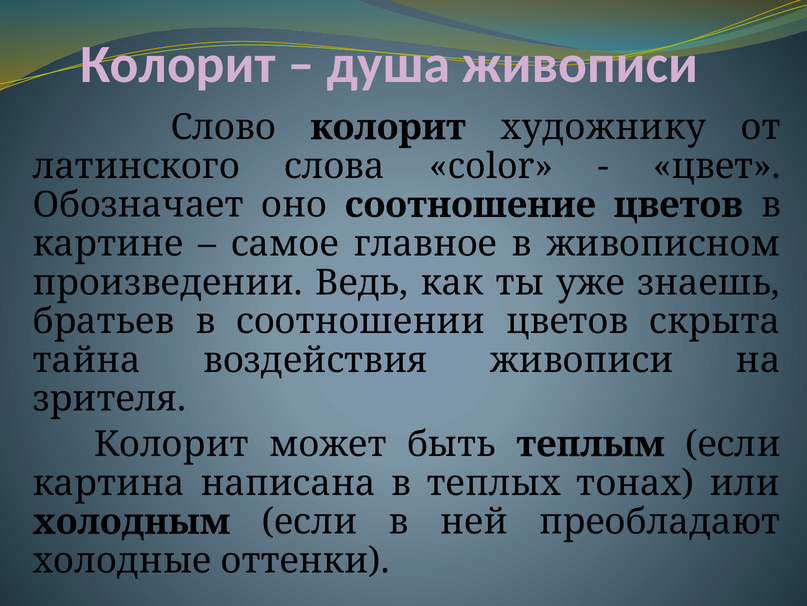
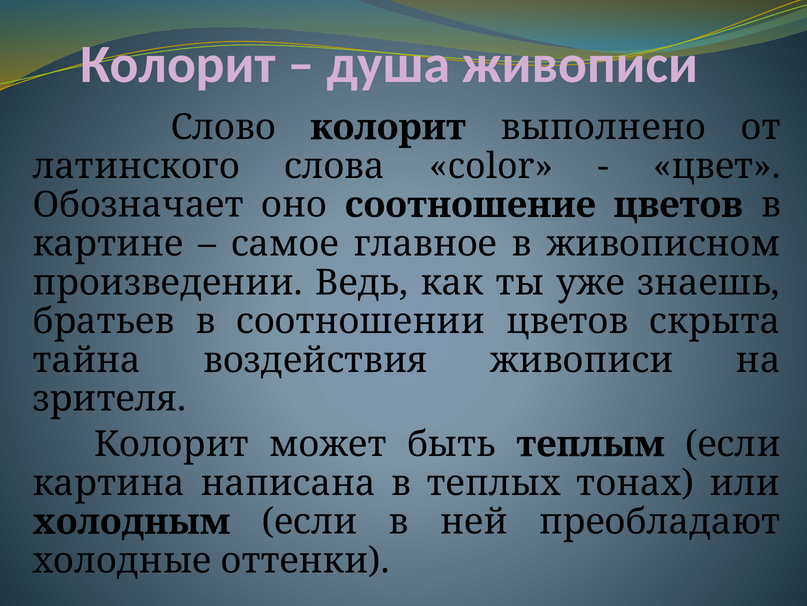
художнику: художнику -> выполнено (603, 127)
